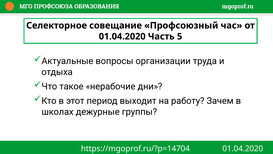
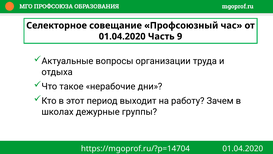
5: 5 -> 9 (180, 36)
